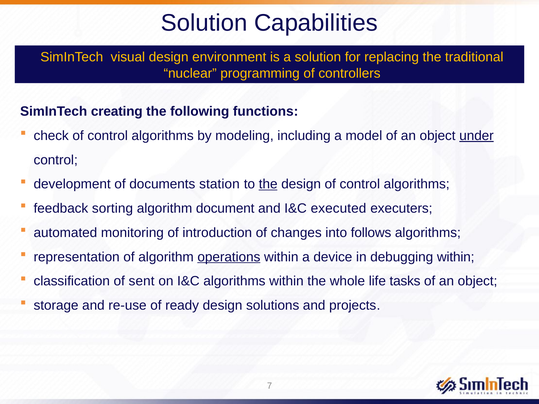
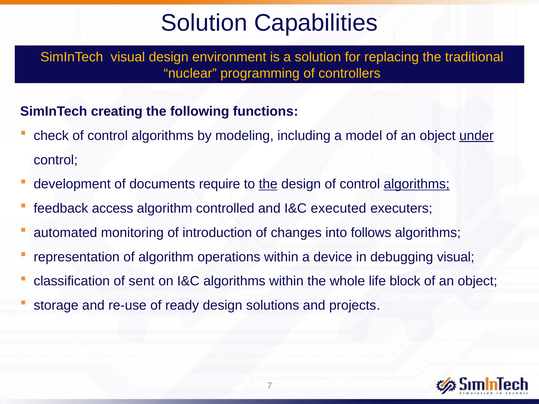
station: station -> require (220, 184)
algorithms underline: none -> present (417, 184)
sorting: sorting -> access (113, 209)
document: document -> controlled (225, 209)
operations underline: present -> none (229, 257)
debugging within: within -> visual (456, 257)
tasks: tasks -> block (405, 281)
